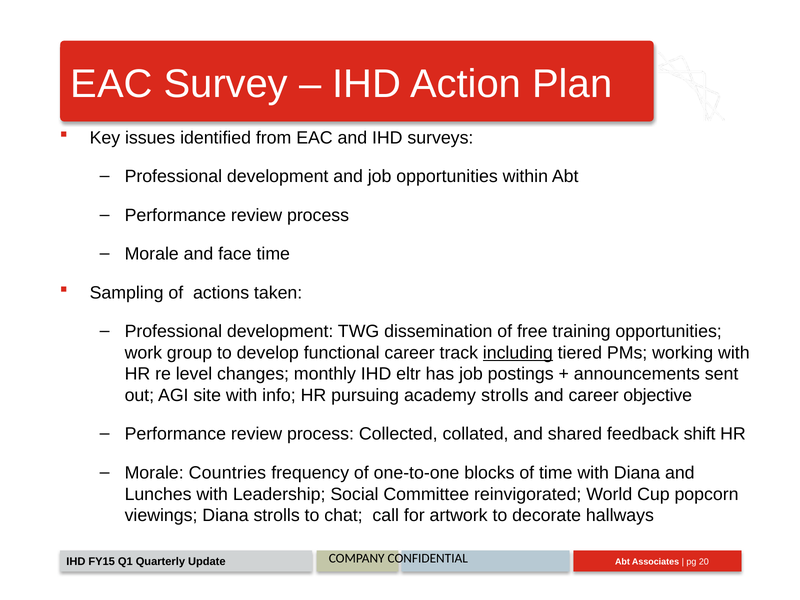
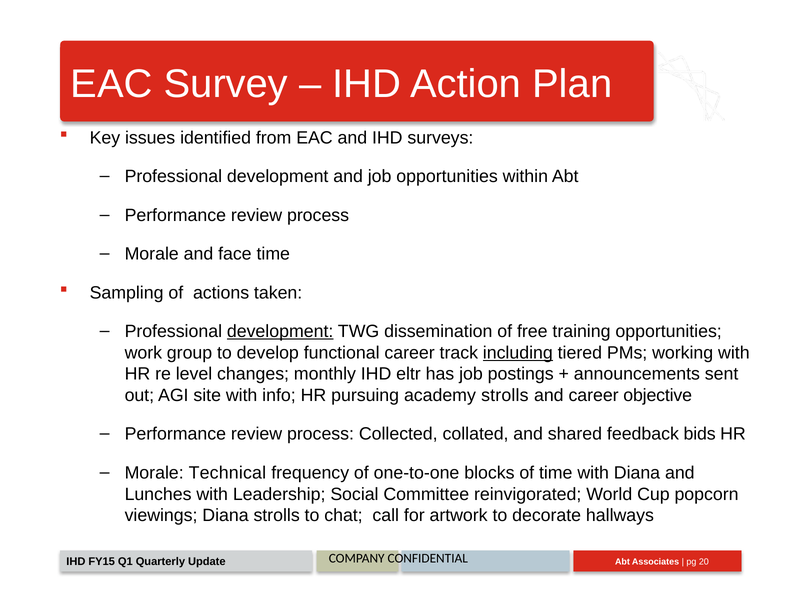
development underline: none -> present (280, 331)
shift: shift -> bids (700, 434)
Countries: Countries -> Technical (227, 473)
